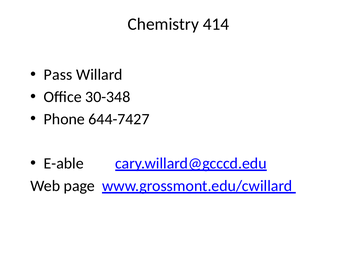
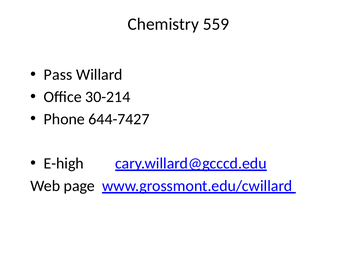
414: 414 -> 559 (216, 24)
30-348: 30-348 -> 30-214 (108, 97)
E-able: E-able -> E-high (64, 164)
